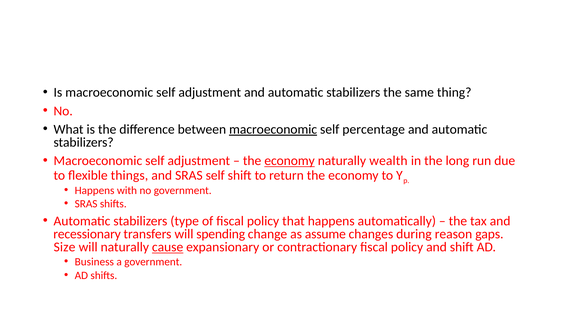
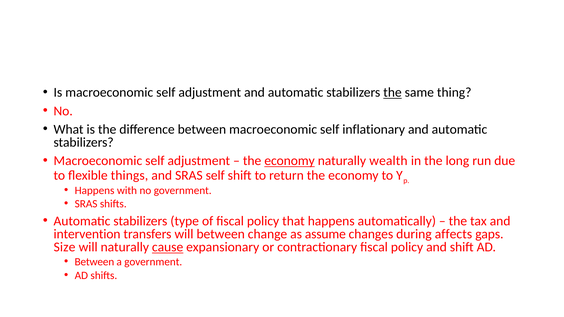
the underline: none -> present (392, 93)
macroeconomic underline: present -> none (273, 129)
percentage: percentage -> inflationary (374, 129)
recessionary: recessionary -> intervention (87, 234)
will spending: spending -> between (221, 234)
reason: reason -> affects (453, 234)
Business: Business -> Between (94, 262)
